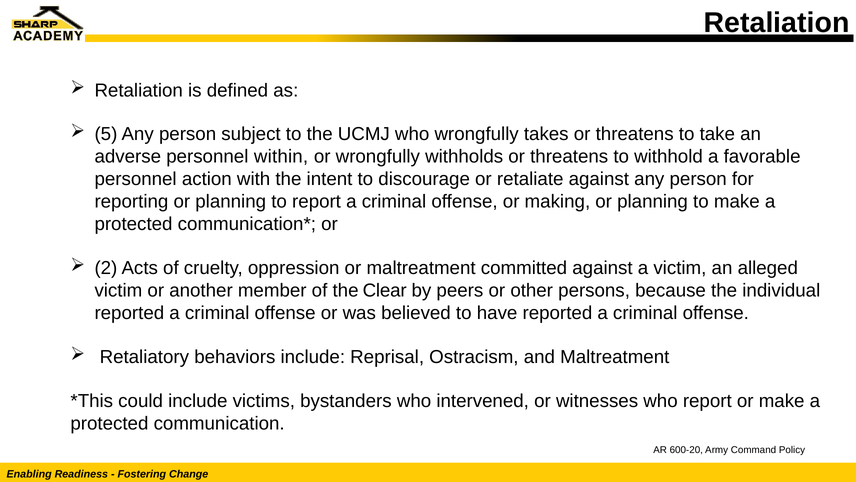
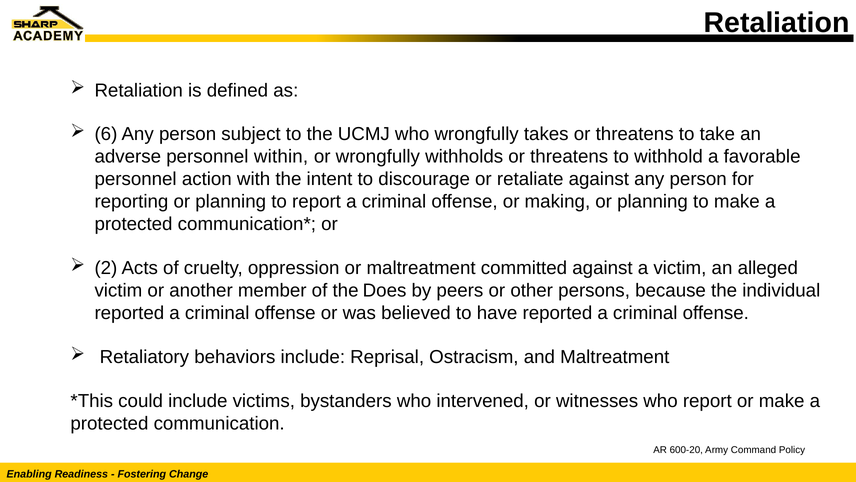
5: 5 -> 6 (106, 134)
Clear: Clear -> Does (385, 290)
